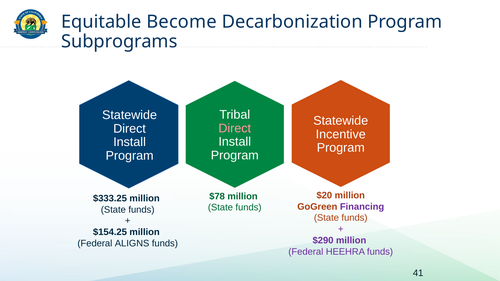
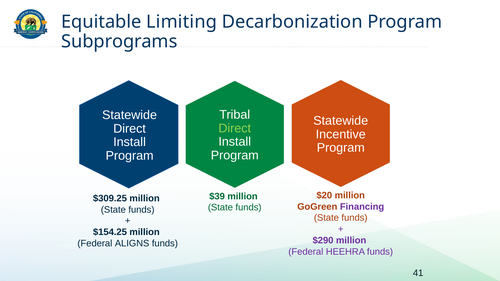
Become: Become -> Limiting (182, 22)
Direct colour: pink -> light green (235, 128)
$78: $78 -> $39 (217, 196)
$333.25: $333.25 -> $309.25 (110, 199)
